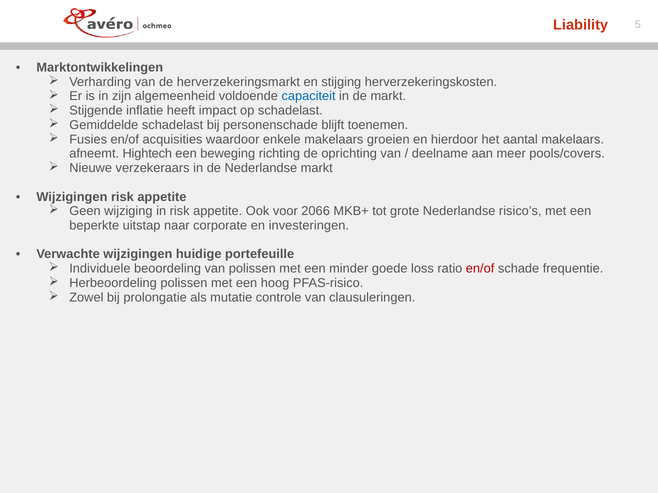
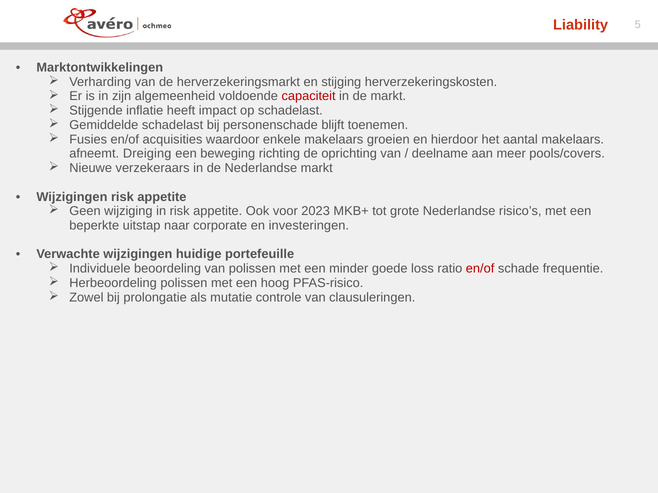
capaciteit colour: blue -> red (309, 96)
Hightech: Hightech -> Dreiging (147, 154)
2066: 2066 -> 2023 (316, 211)
